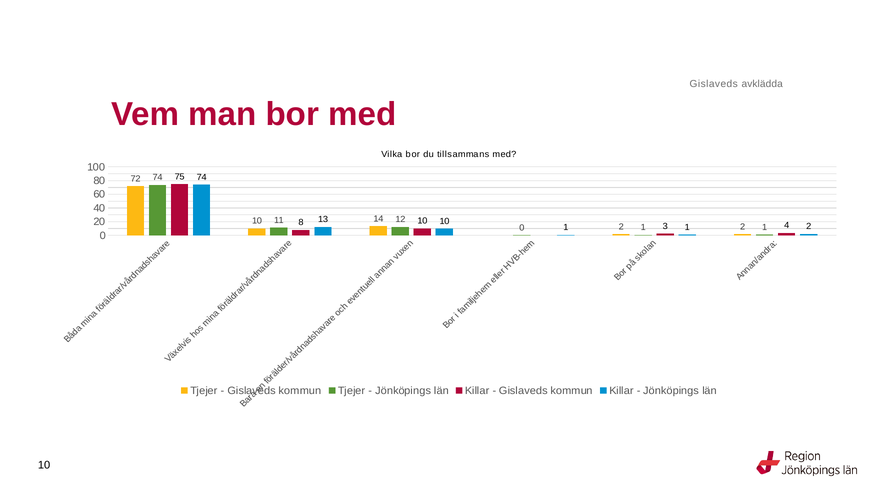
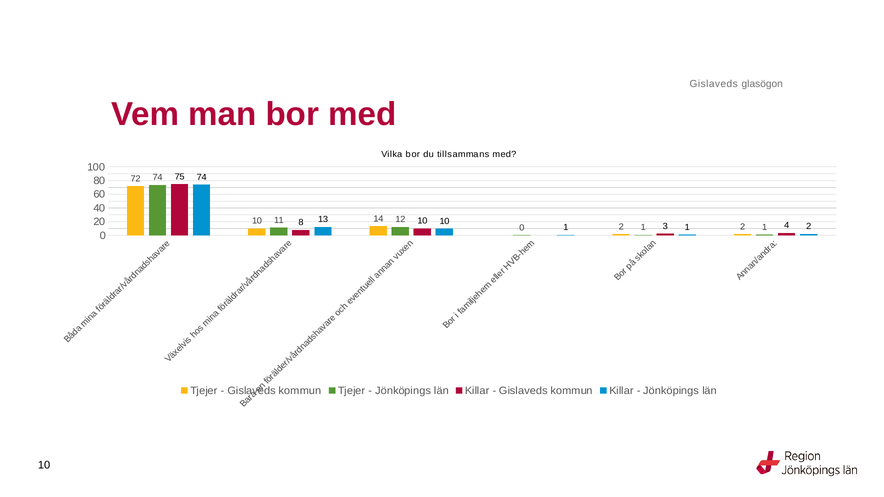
avklädda: avklädda -> glasögon (762, 84)
